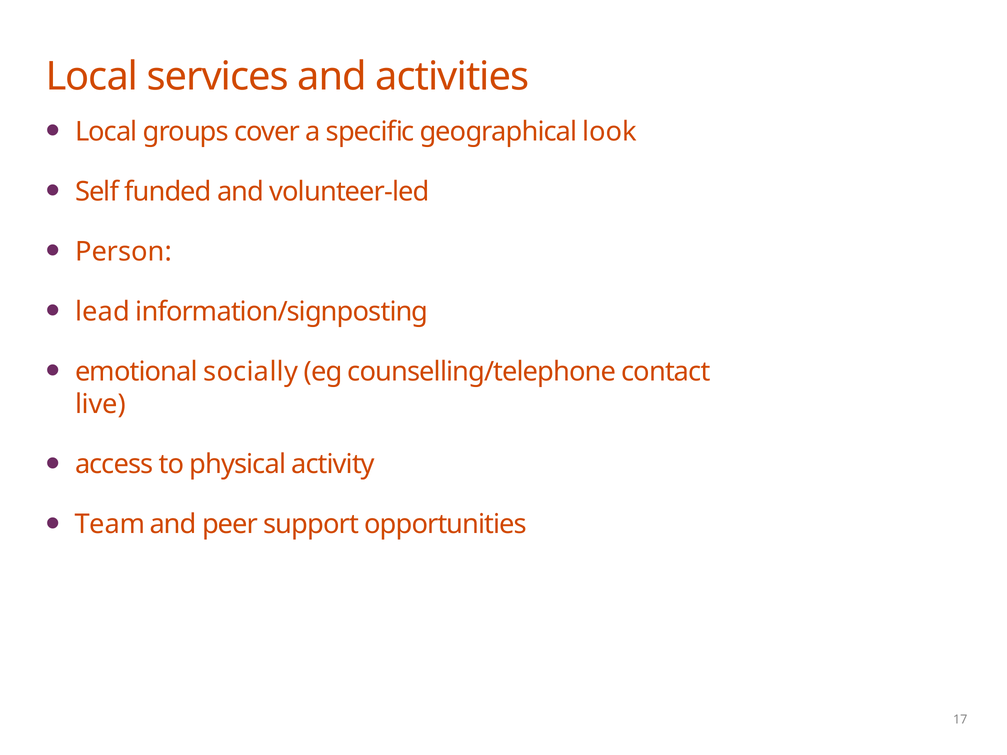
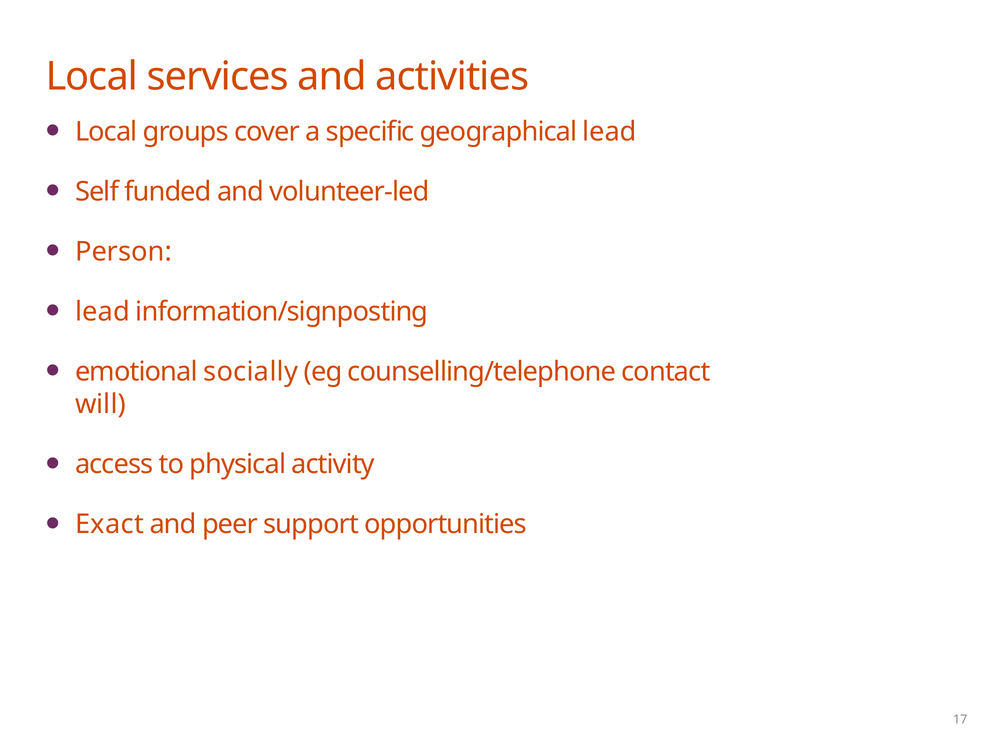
geographical look: look -> lead (610, 132)
live: live -> will (100, 405)
Team: Team -> Exact (109, 525)
